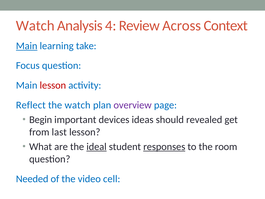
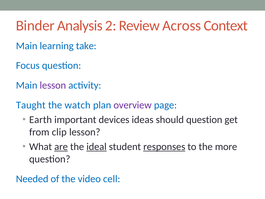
Watch: Watch -> Binder (35, 26)
4: 4 -> 2 (111, 26)
Main underline: present -> none (27, 46)
lesson colour: red -> purple (53, 85)
Reflect: Reflect -> Taught (31, 105)
Begin: Begin -> Earth (41, 120)
should revealed: revealed -> question (204, 120)
last: last -> clip (59, 132)
are underline: none -> present (61, 147)
room: room -> more (226, 147)
